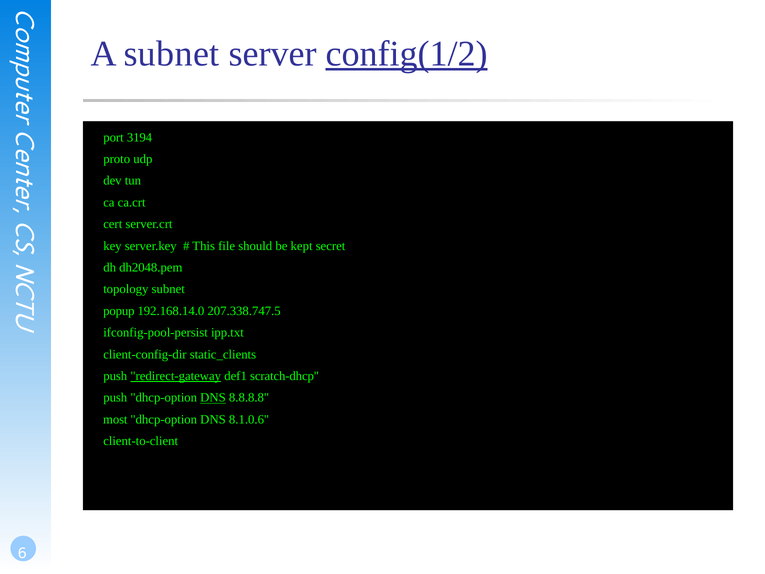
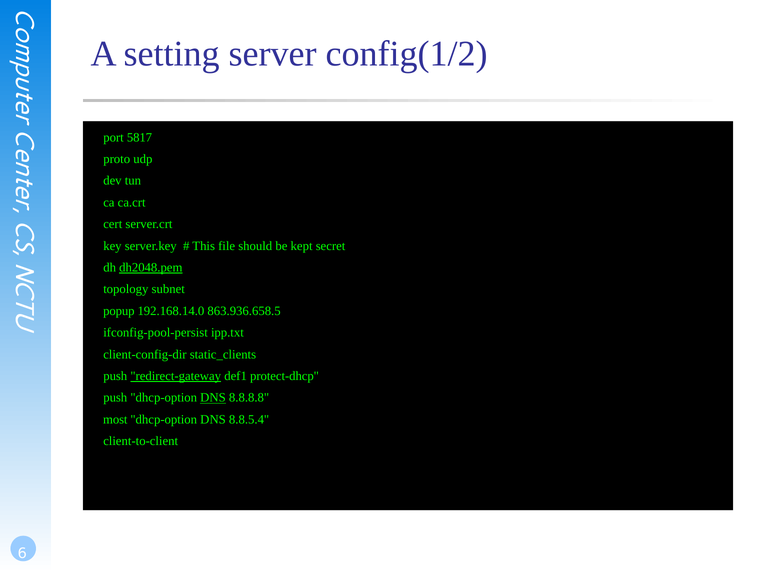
A subnet: subnet -> setting (172, 54)
config(1/2 underline: present -> none (407, 54)
3194: 3194 -> 5817 (139, 137)
dh2048.pem underline: none -> present (151, 267)
207.338.747.5: 207.338.747.5 -> 863.936.658.5 (244, 311)
scratch-dhcp: scratch-dhcp -> protect-dhcp (285, 376)
8.1.0.6: 8.1.0.6 -> 8.8.5.4 (249, 419)
